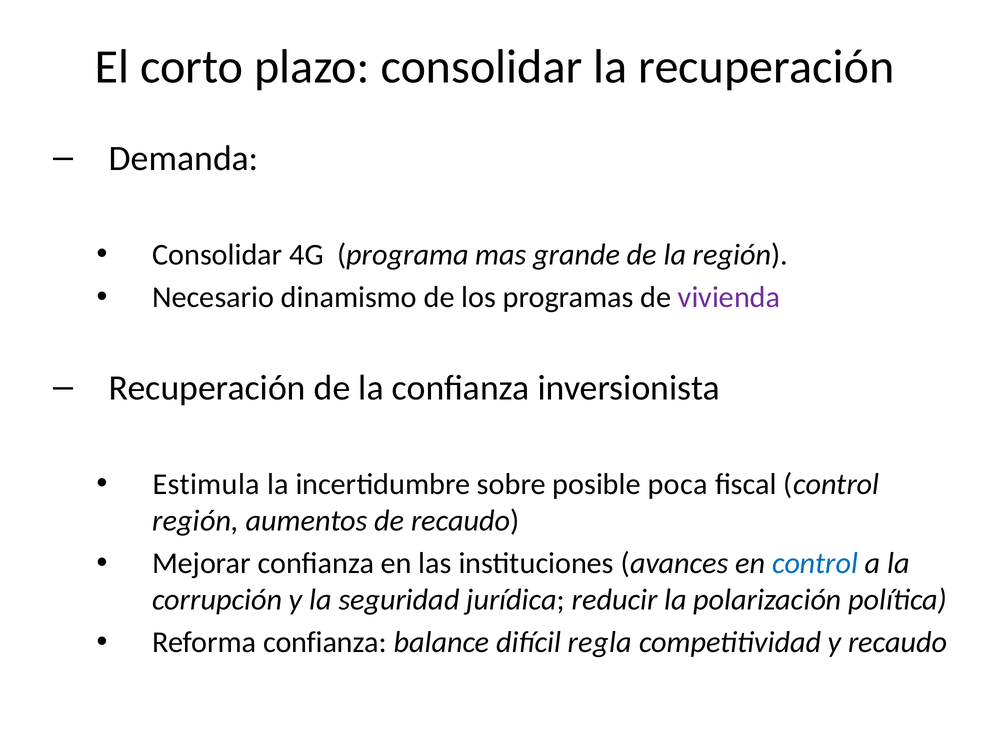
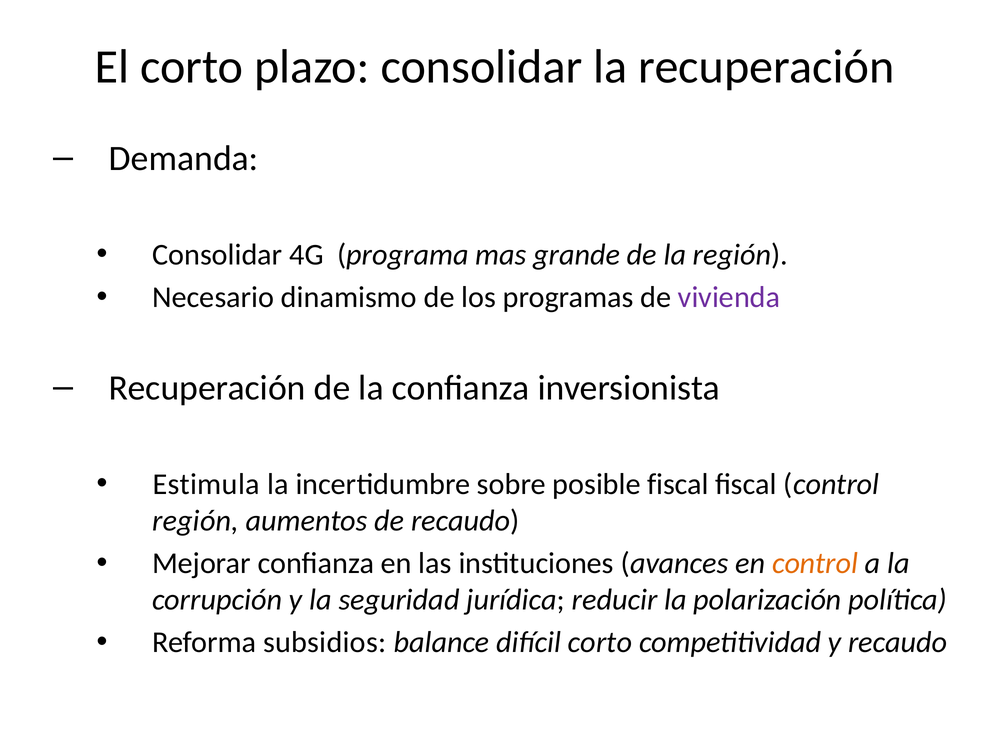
posible poca: poca -> fiscal (678, 485)
control colour: blue -> orange (815, 564)
Reforma confianza: confianza -> subsidios (325, 643)
difícil regla: regla -> corto (600, 643)
